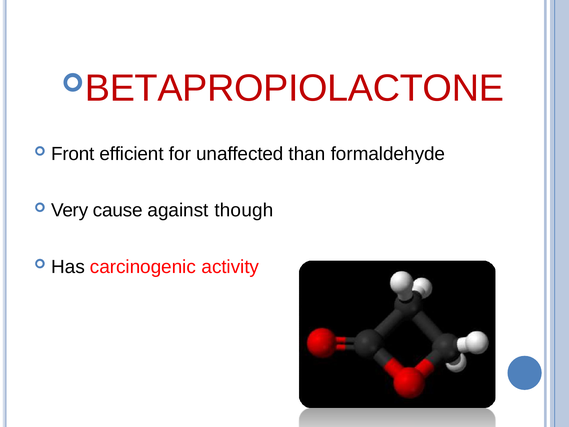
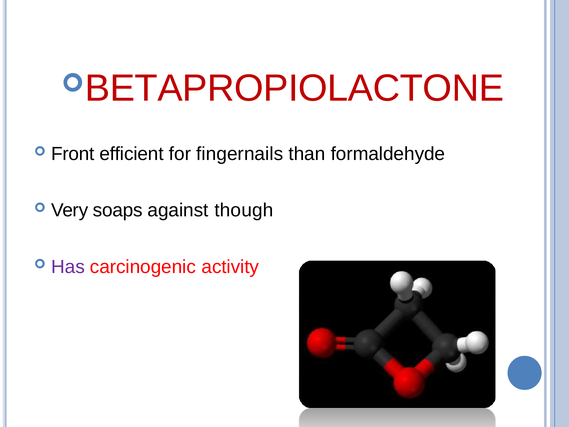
unaffected: unaffected -> fingernails (240, 154)
cause: cause -> soaps (118, 210)
Has colour: black -> purple (68, 267)
